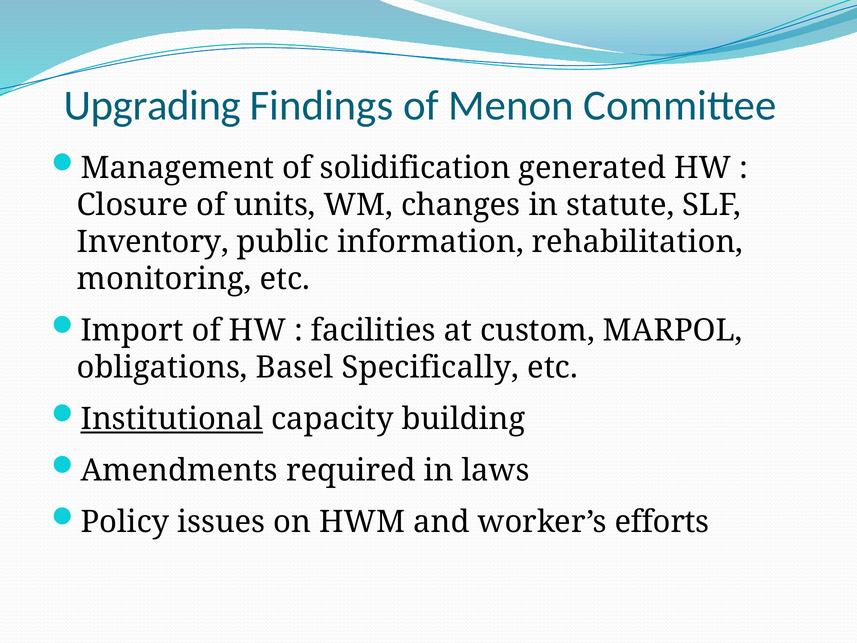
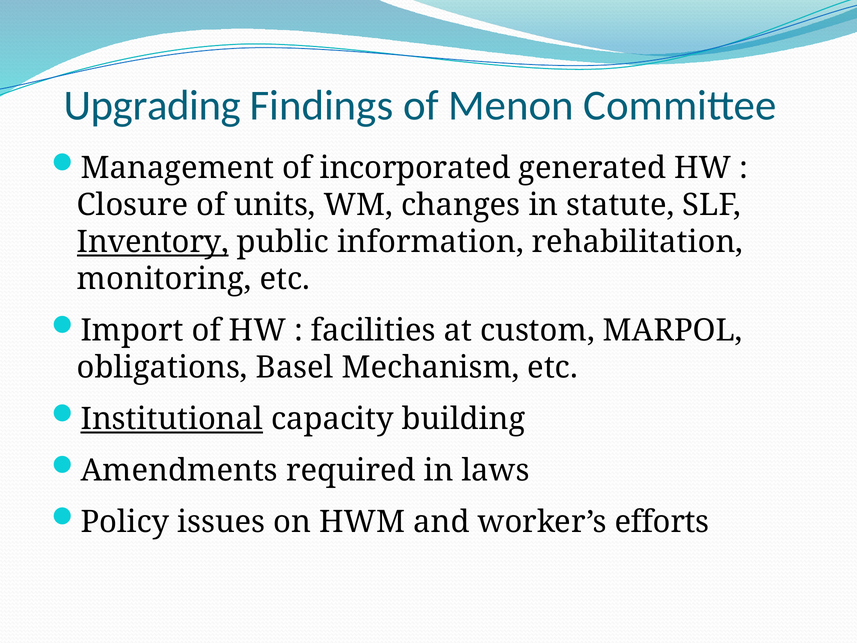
solidification: solidification -> incorporated (415, 168)
Inventory underline: none -> present (153, 242)
Specifically: Specifically -> Mechanism (431, 368)
